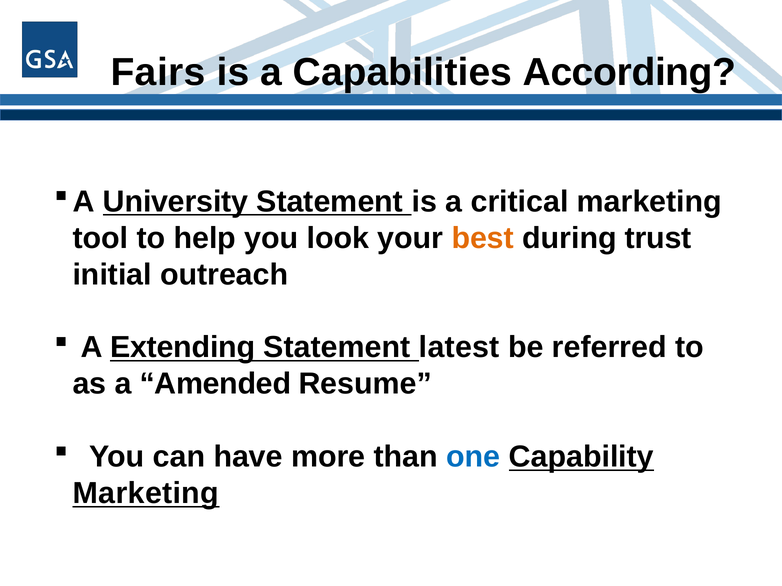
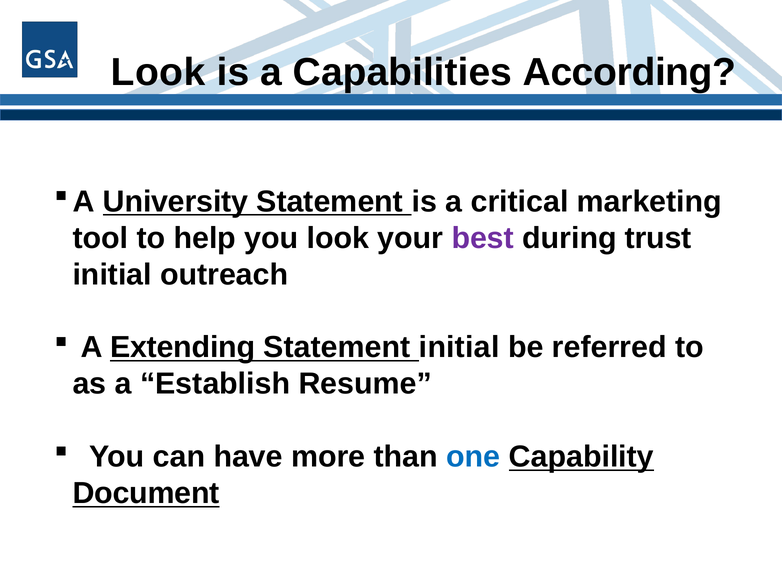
Fairs: Fairs -> Look (158, 72)
best colour: orange -> purple (483, 238)
Statement latest: latest -> initial (459, 348)
Amended: Amended -> Establish (215, 384)
Marketing: Marketing -> Document (146, 494)
